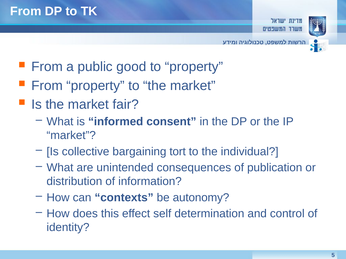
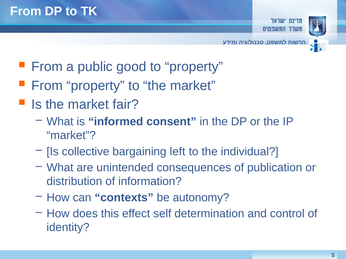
tort: tort -> left (178, 152)
